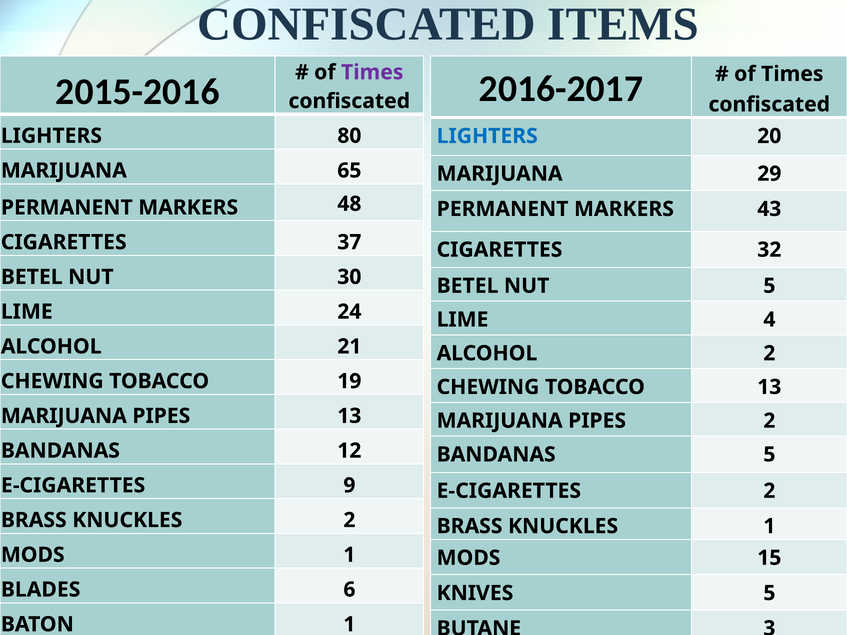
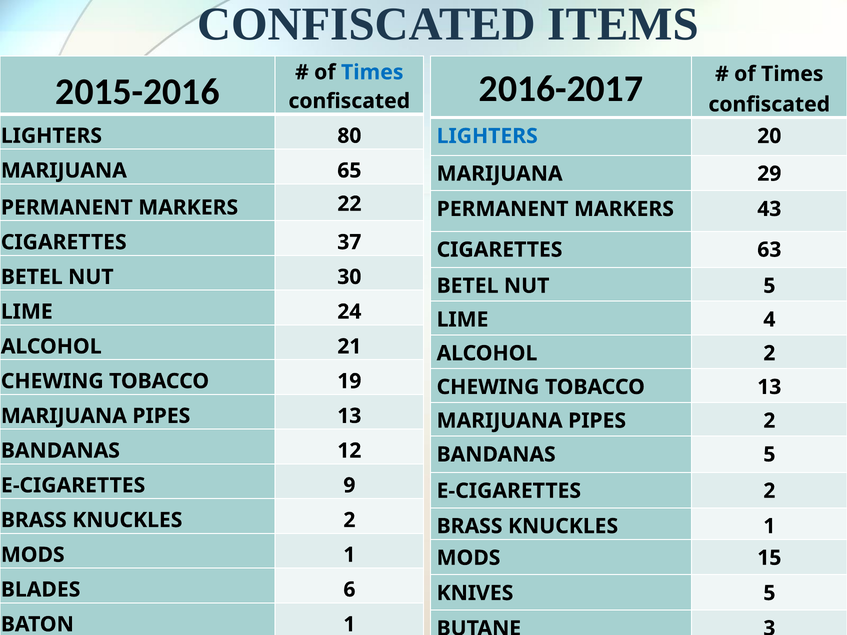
Times colour: purple -> blue (372, 72)
48: 48 -> 22 (349, 204)
32: 32 -> 63 (769, 250)
